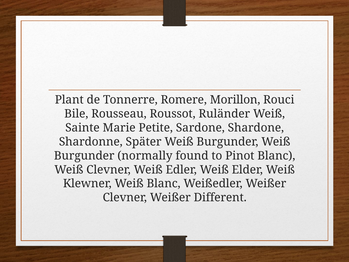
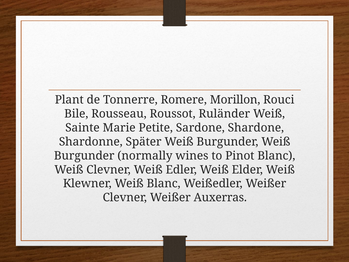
found: found -> wines (192, 156)
Different: Different -> Auxerras (220, 197)
